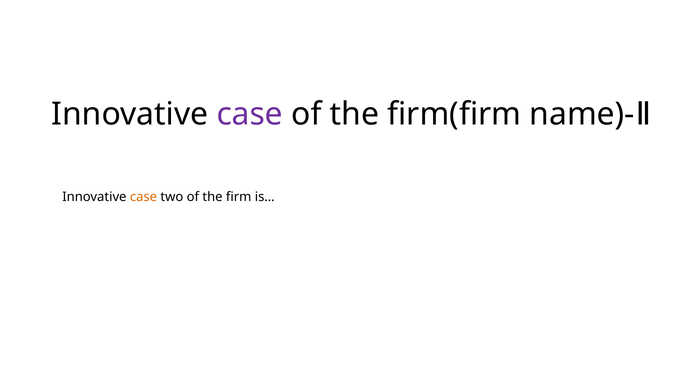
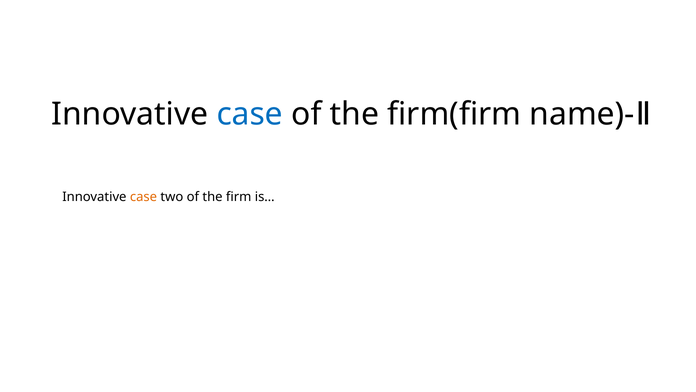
case colour: purple -> blue (250, 114)
